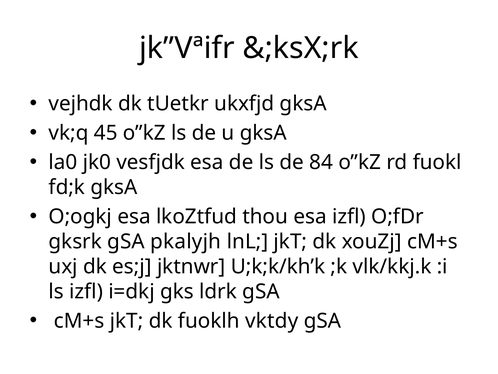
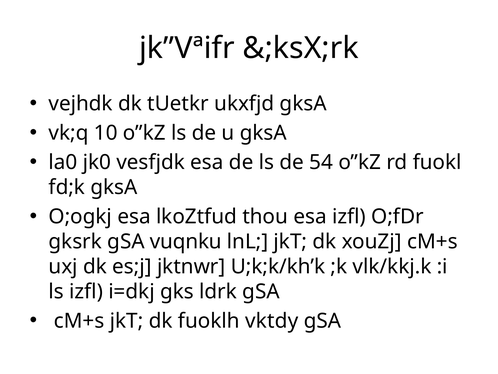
45: 45 -> 10 (106, 133)
84: 84 -> 54 (321, 162)
pkalyjh: pkalyjh -> vuqnku (186, 241)
